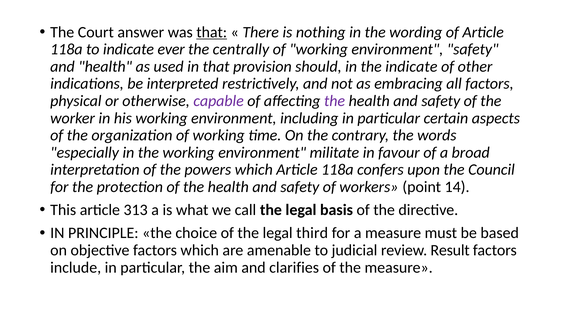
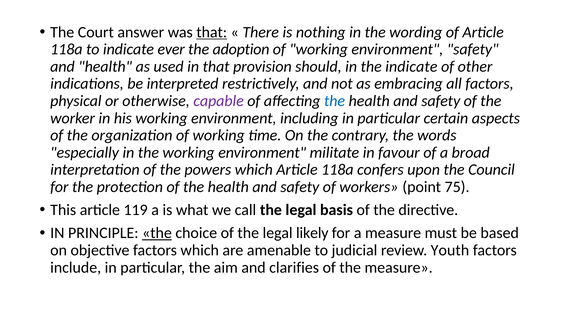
centrally: centrally -> adoption (241, 49)
the colour: purple -> blue (335, 101)
14: 14 -> 75 (457, 187)
313: 313 -> 119 (136, 210)
the underline: none -> present (157, 233)
third: third -> likely (312, 233)
Result: Result -> Youth (450, 250)
